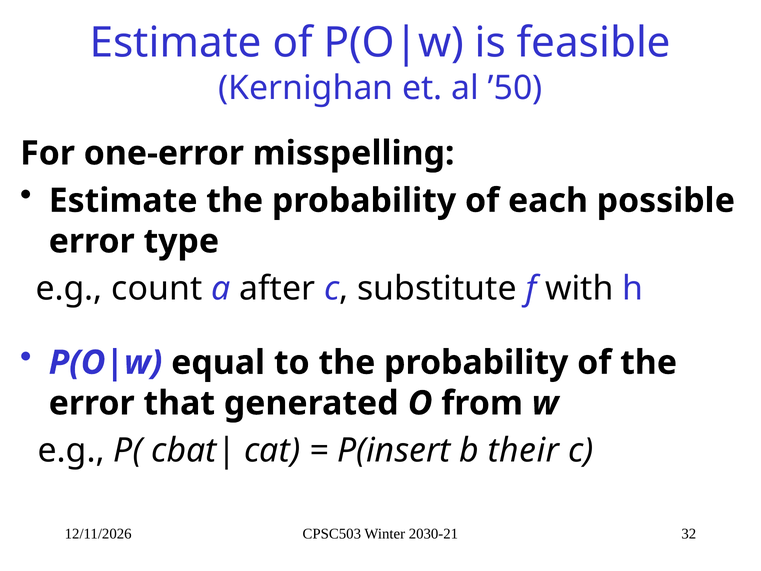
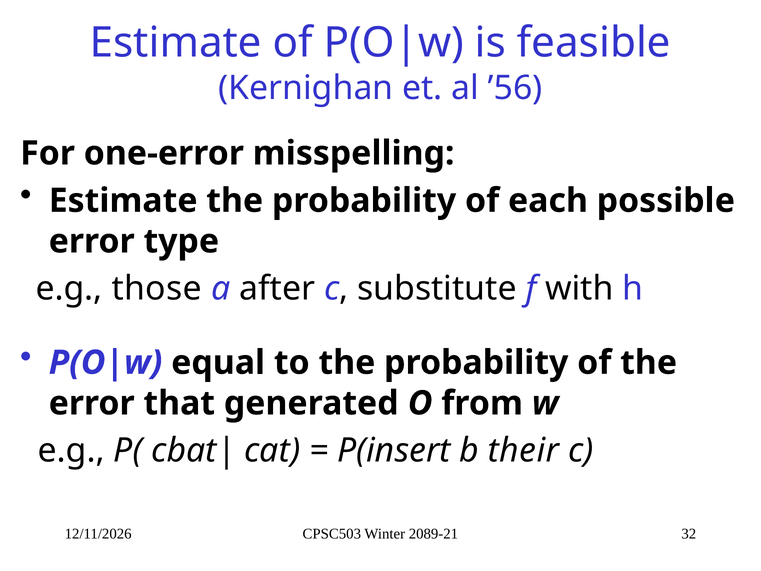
’50: ’50 -> ’56 (515, 88)
count: count -> those (157, 289)
2030-21: 2030-21 -> 2089-21 (433, 534)
